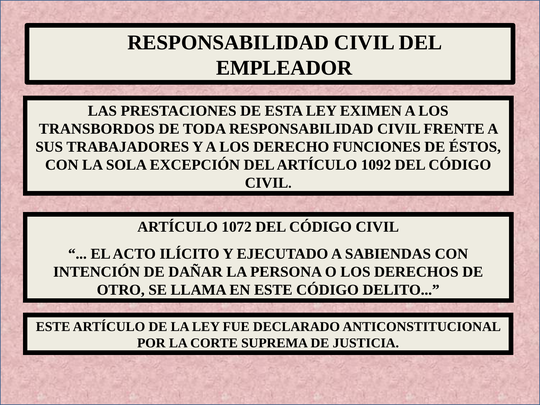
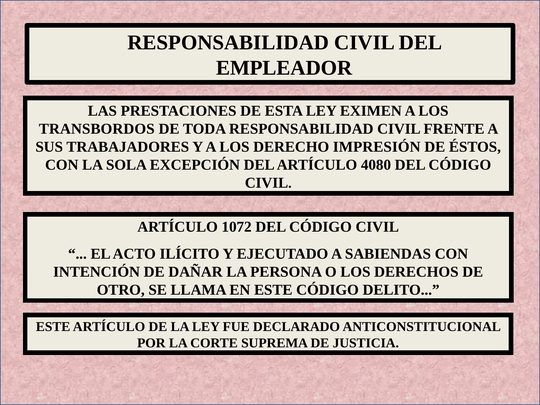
FUNCIONES: FUNCIONES -> IMPRESIÓN (377, 147)
1092: 1092 -> 4080 (376, 165)
